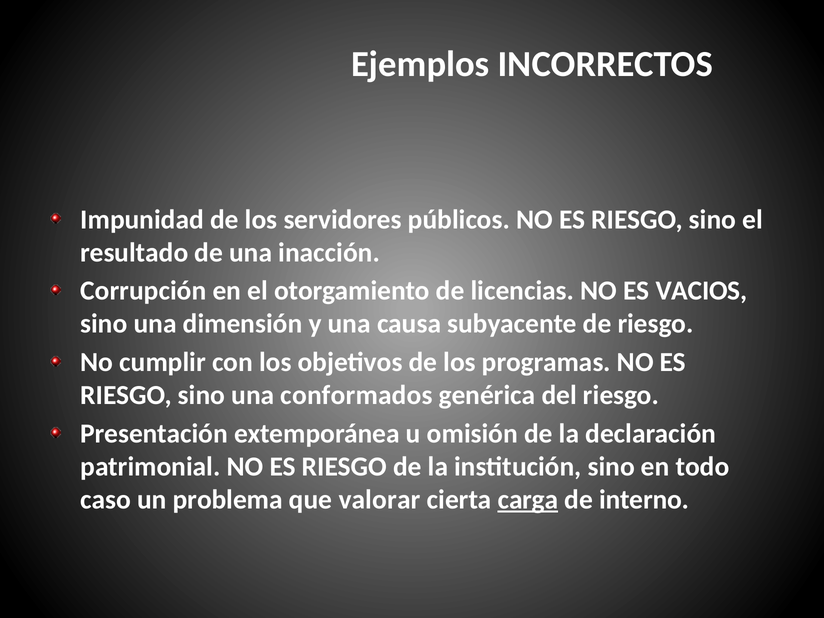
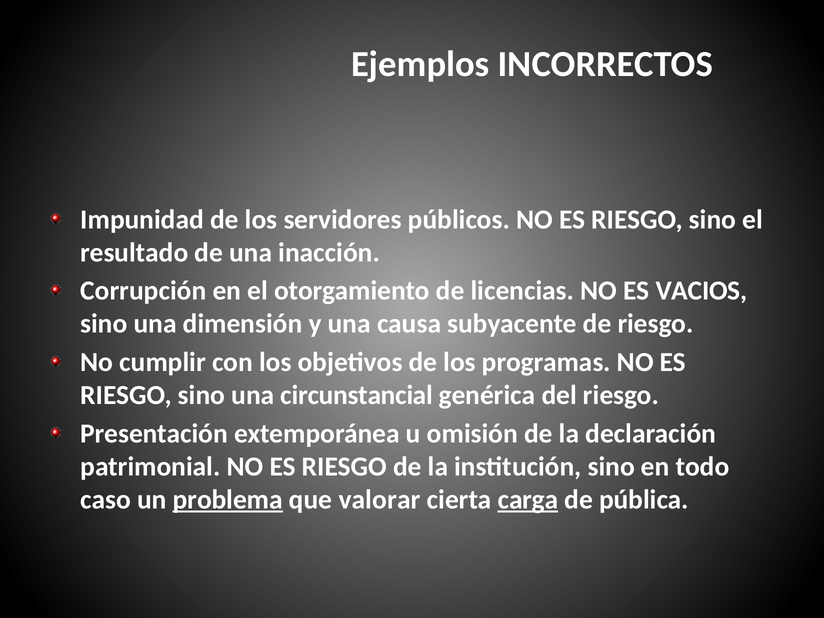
conformados: conformados -> circunstancial (357, 395)
problema underline: none -> present (228, 500)
interno: interno -> pública (644, 500)
